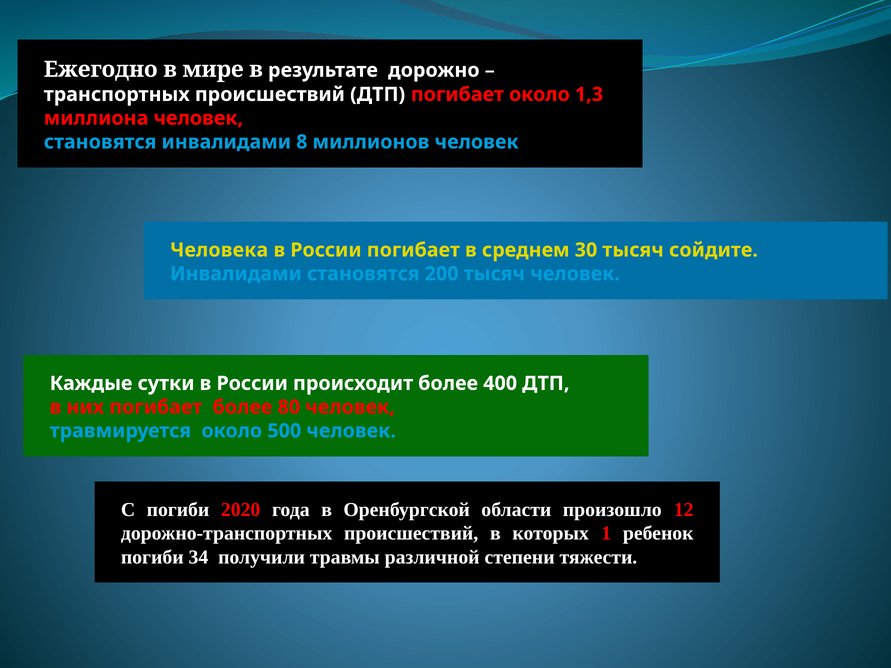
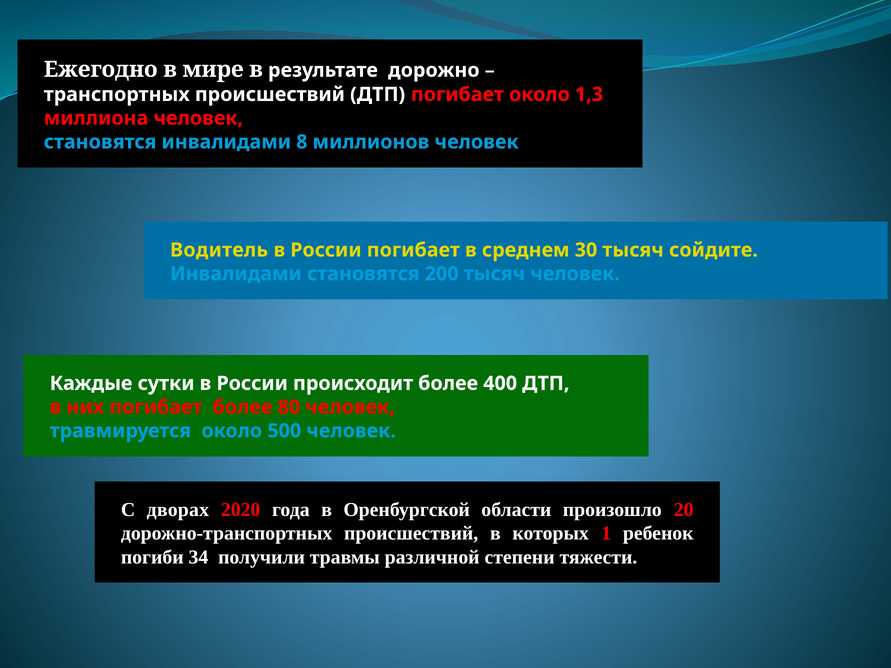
Человека: Человека -> Водитель (219, 250)
С погиби: погиби -> дворах (178, 510)
12: 12 -> 20 (684, 510)
